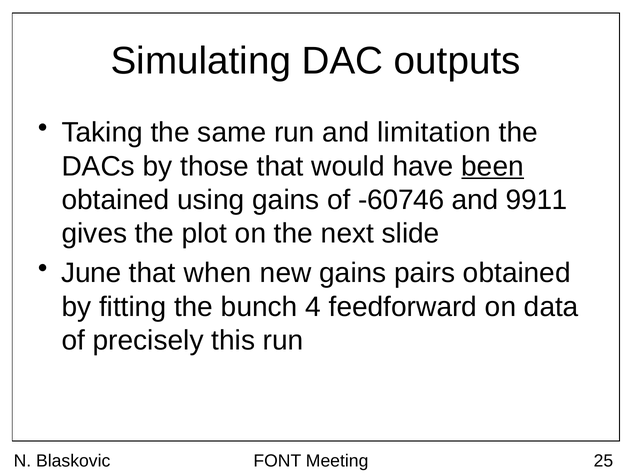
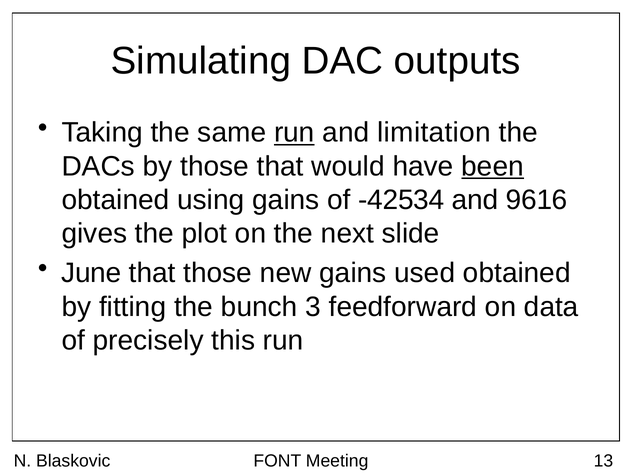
run underline: none -> present (294, 133)
-60746: -60746 -> -42534 (401, 200)
9911: 9911 -> 9616 (537, 200)
that when: when -> those (218, 273)
pairs: pairs -> used (425, 273)
4: 4 -> 3 (313, 307)
25: 25 -> 13 (603, 461)
